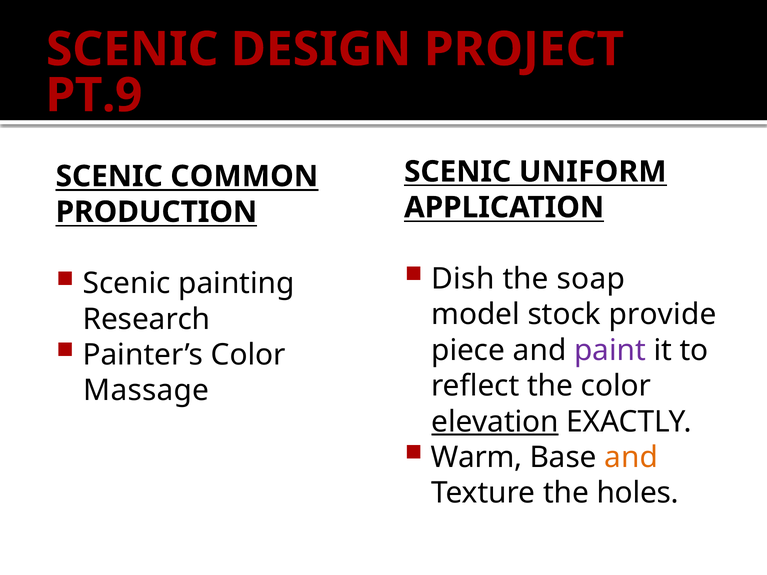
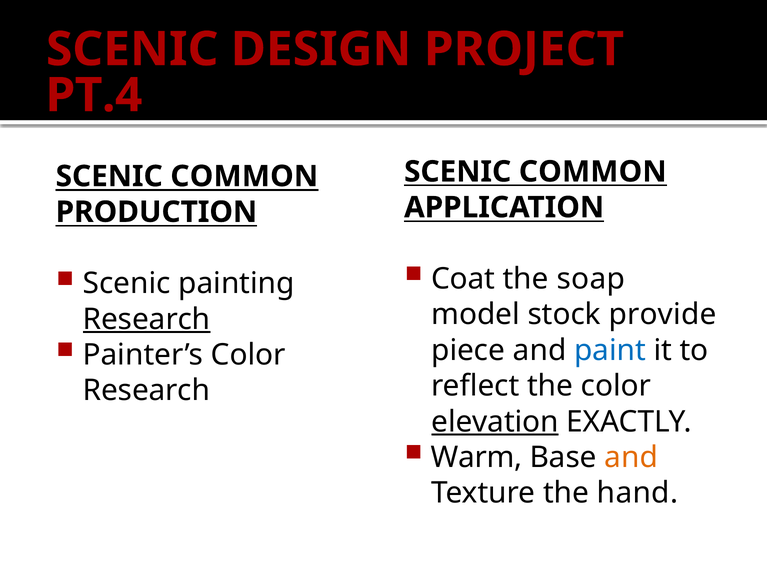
PT.9: PT.9 -> PT.4 (94, 95)
UNIFORM: UNIFORM -> COMMON (593, 172)
Dish: Dish -> Coat (463, 279)
Research underline: none -> present (147, 319)
paint colour: purple -> blue (610, 350)
Massage: Massage -> Research (146, 391)
holes: holes -> hand (638, 493)
